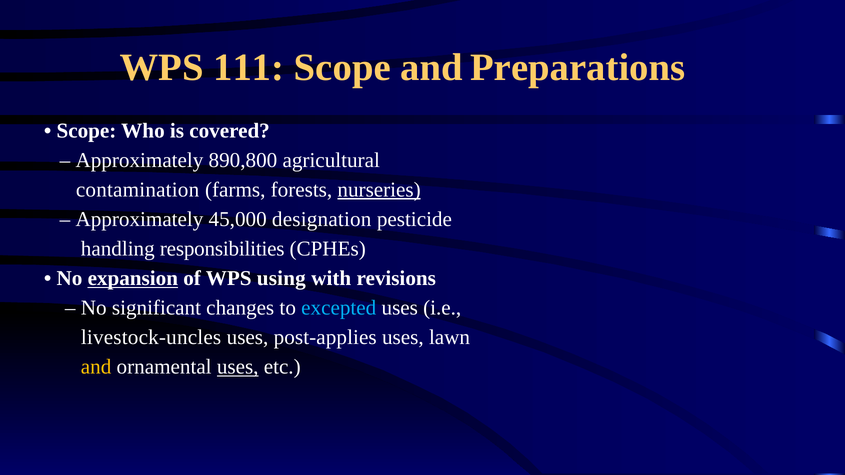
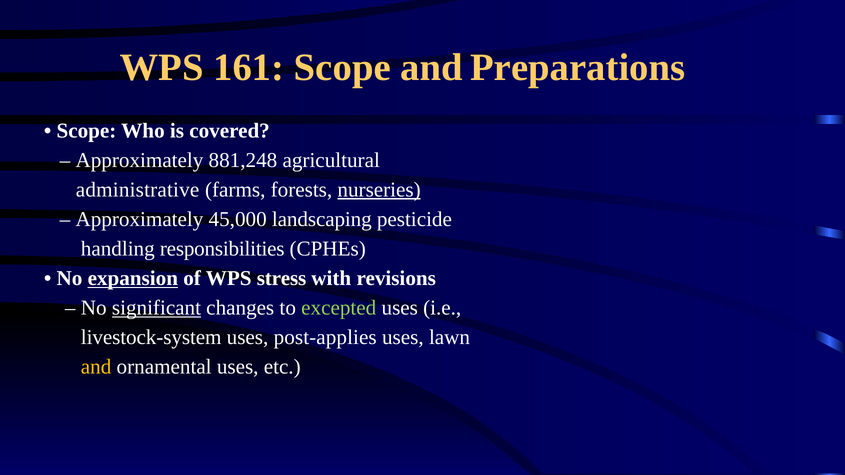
111: 111 -> 161 (249, 68)
890,800: 890,800 -> 881,248 (243, 160)
contamination: contamination -> administrative (138, 190)
designation: designation -> landscaping (322, 219)
using: using -> stress (282, 279)
significant underline: none -> present (156, 308)
excepted colour: light blue -> light green (339, 308)
livestock-uncles: livestock-uncles -> livestock-system (151, 338)
uses underline: present -> none (238, 367)
